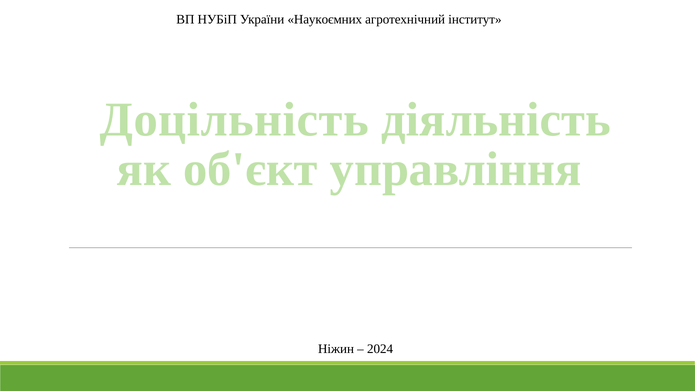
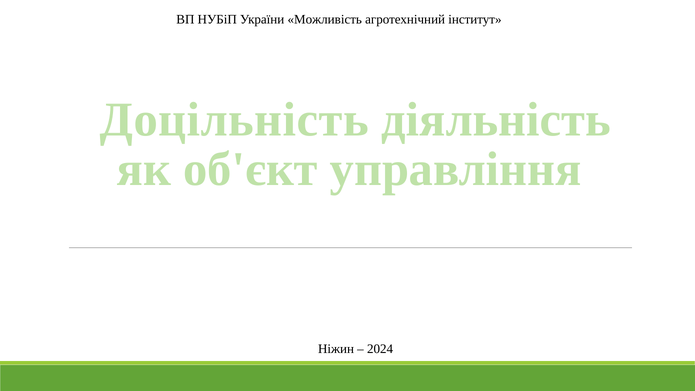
Наукоємних: Наукоємних -> Можливість (325, 19)
